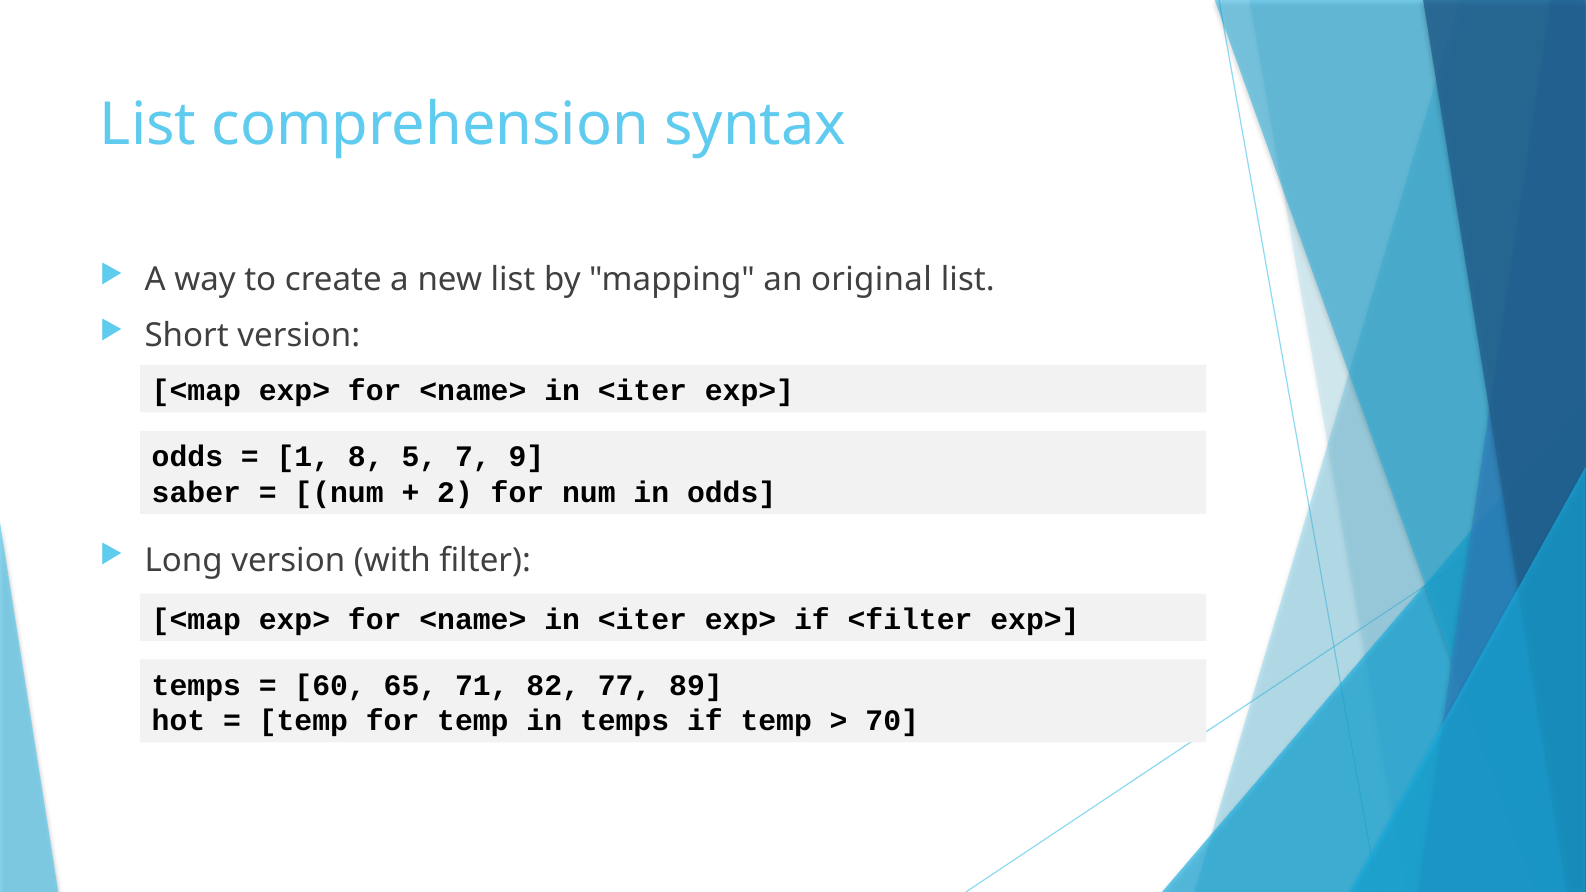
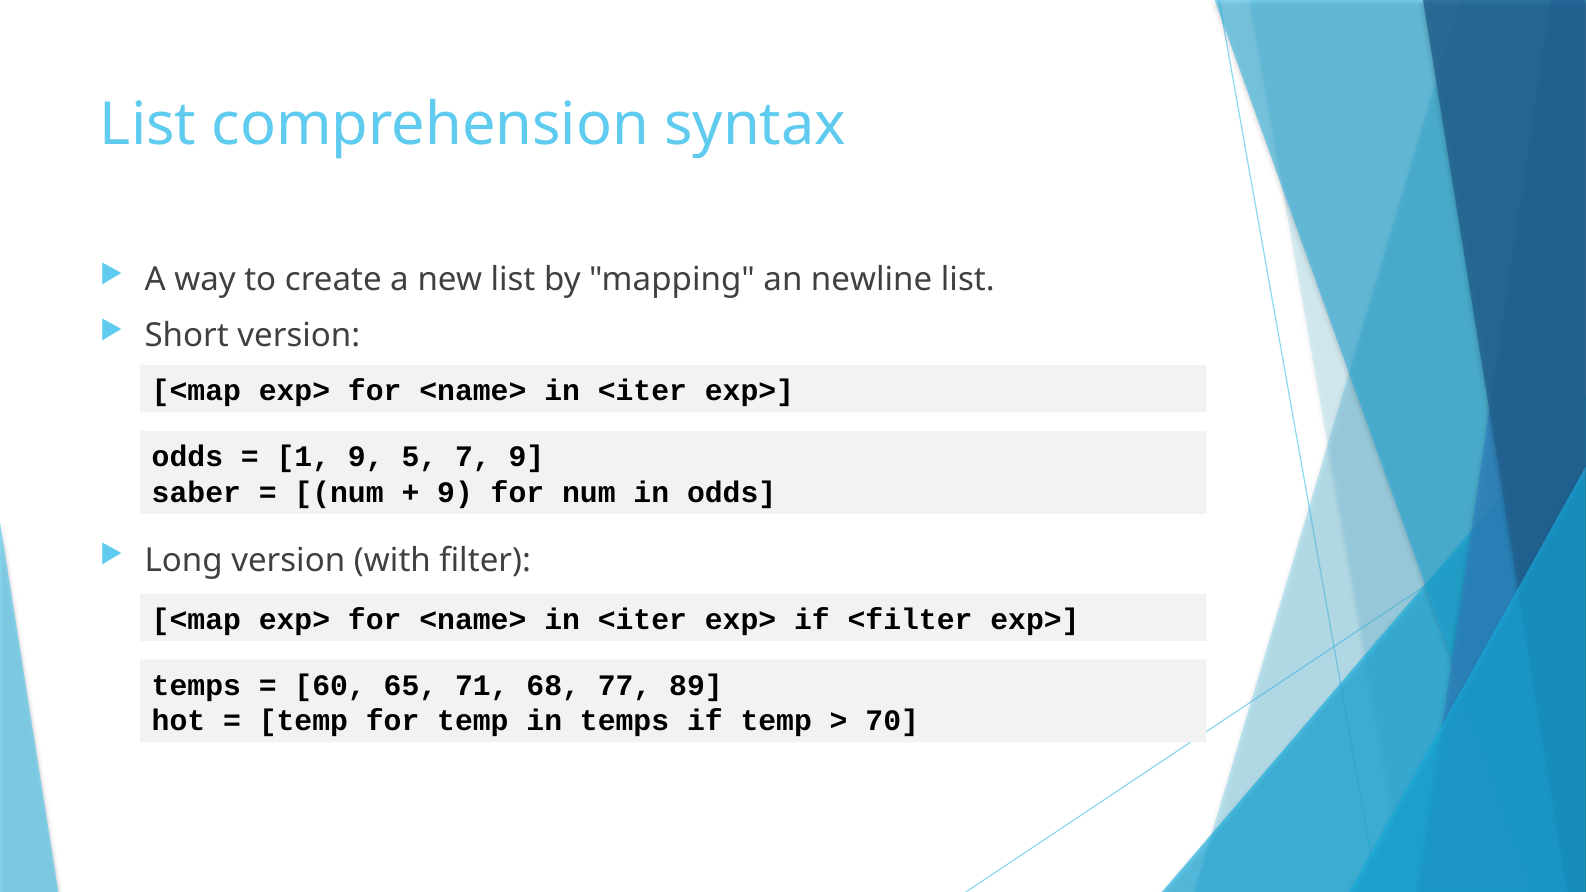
original: original -> newline (872, 279)
1 8: 8 -> 9 (366, 457)
2: 2 -> 9 (455, 492)
82: 82 -> 68 (553, 685)
